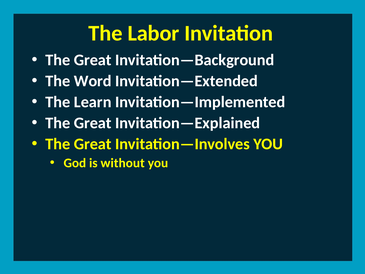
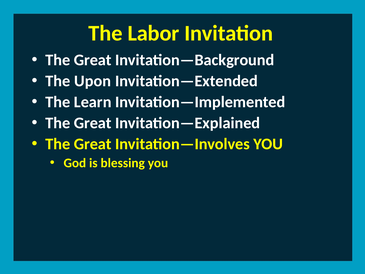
Word: Word -> Upon (93, 81)
without: without -> blessing (123, 163)
